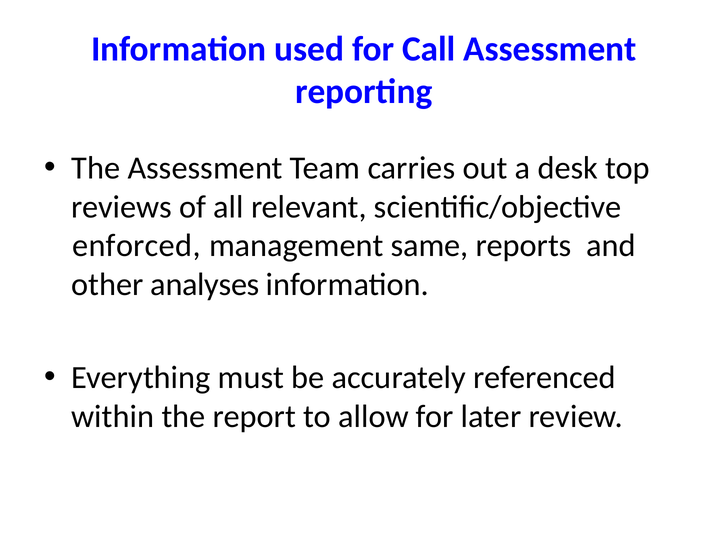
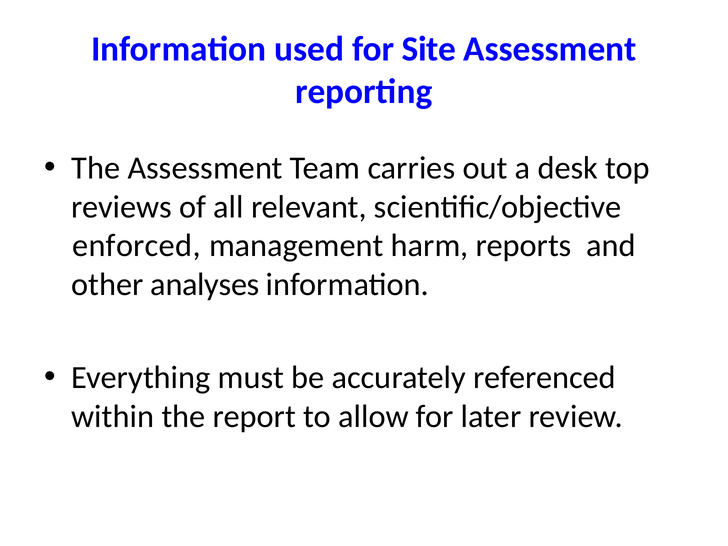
Call: Call -> Site (429, 49)
same: same -> harm (430, 246)
